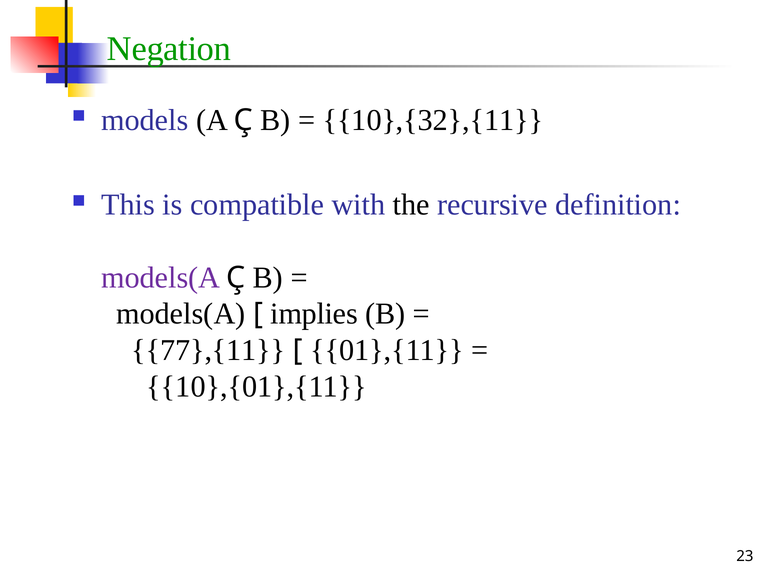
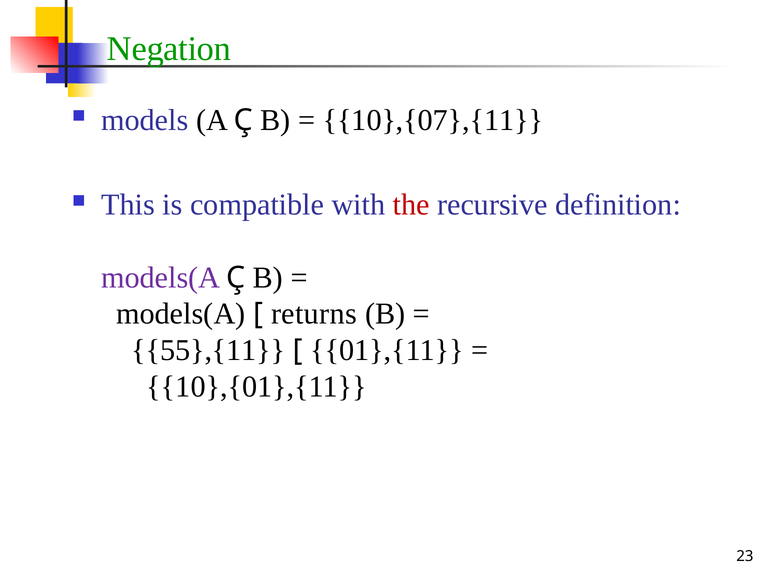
10},{32},{11: 10},{32},{11 -> 10},{07},{11 (433, 120)
the colour: black -> red (411, 205)
implies: implies -> returns (314, 314)
77},{11: 77},{11 -> 55},{11 (208, 350)
